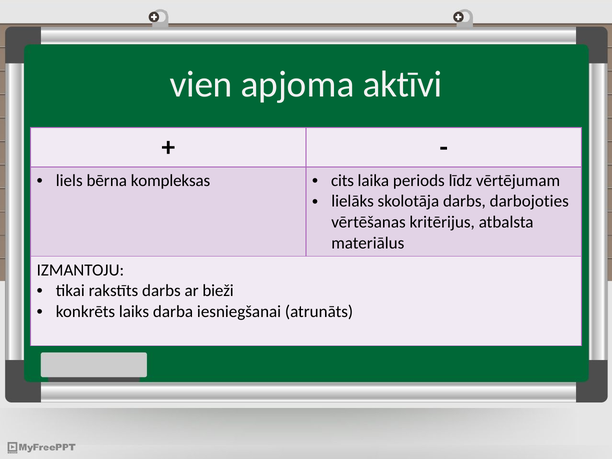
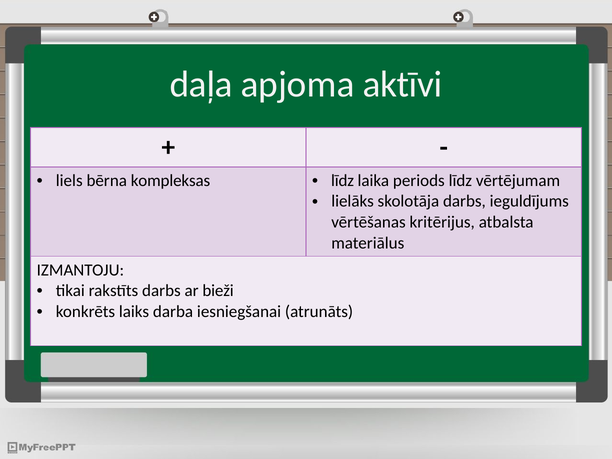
vien: vien -> daļa (201, 85)
cits: cits -> līdz (343, 181)
darbojoties: darbojoties -> ieguldījums (529, 201)
